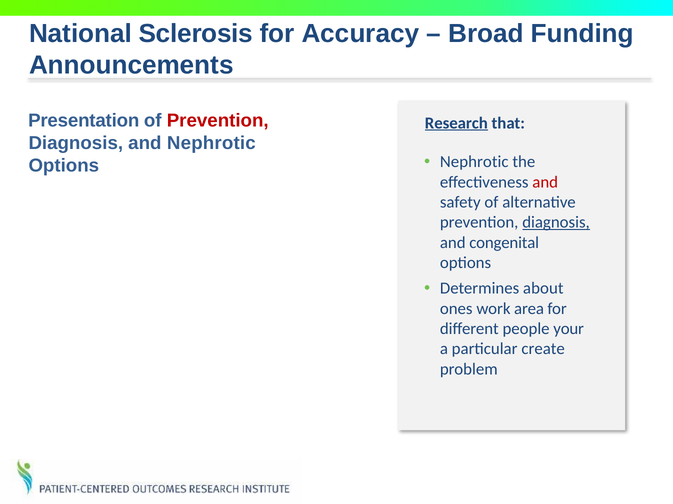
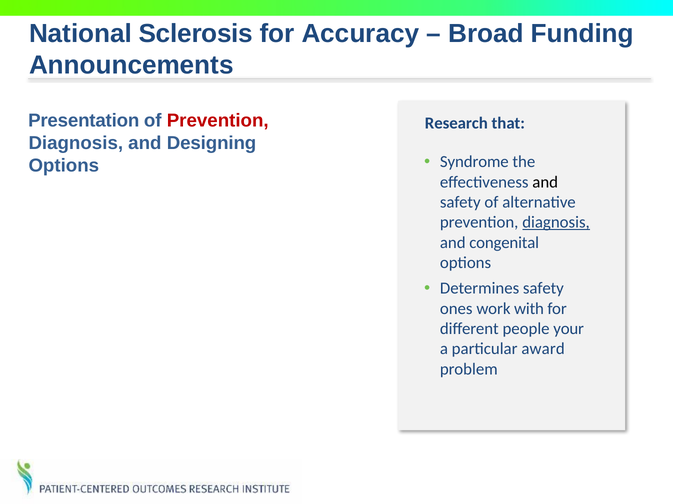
Research underline: present -> none (456, 123)
and Nephrotic: Nephrotic -> Designing (211, 143)
Nephrotic: Nephrotic -> Syndrome (474, 162)
and colour: red -> black (545, 182)
Determines about: about -> safety (543, 289)
area: area -> with (529, 309)
create: create -> award (543, 349)
